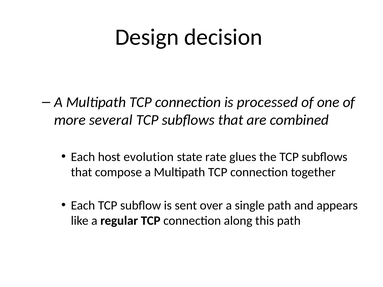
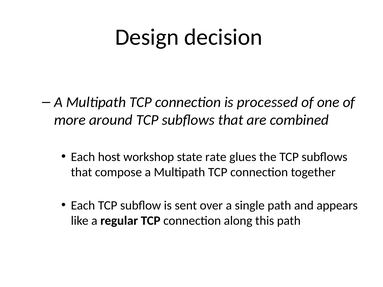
several: several -> around (111, 120)
evolution: evolution -> workshop (149, 157)
